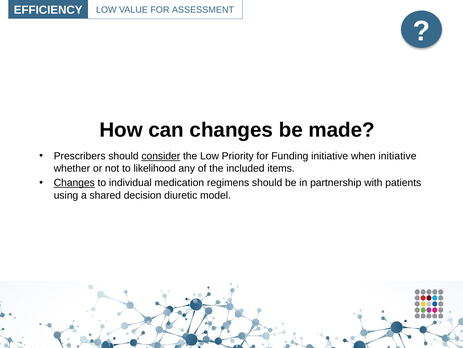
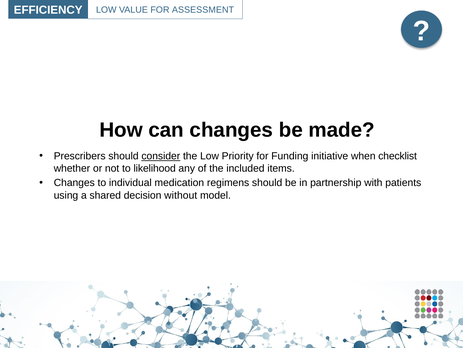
when initiative: initiative -> checklist (398, 156)
Changes underline: present -> none (74, 183)
diuretic: diuretic -> without (181, 195)
